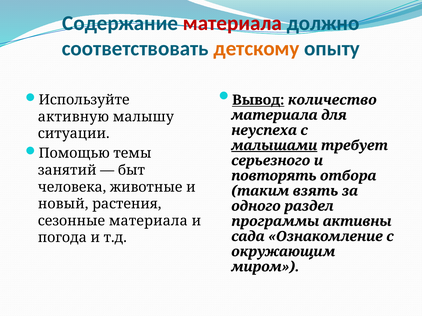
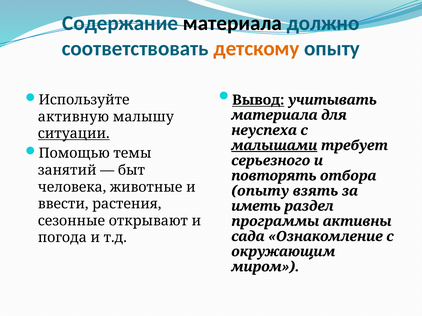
материала colour: red -> black (232, 23)
количество: количество -> учитывать (332, 100)
ситуации underline: none -> present (74, 134)
таким: таким -> опыту (260, 191)
новый: новый -> ввести (63, 204)
одного: одного -> иметь (256, 206)
сезонные материала: материала -> открывают (148, 221)
